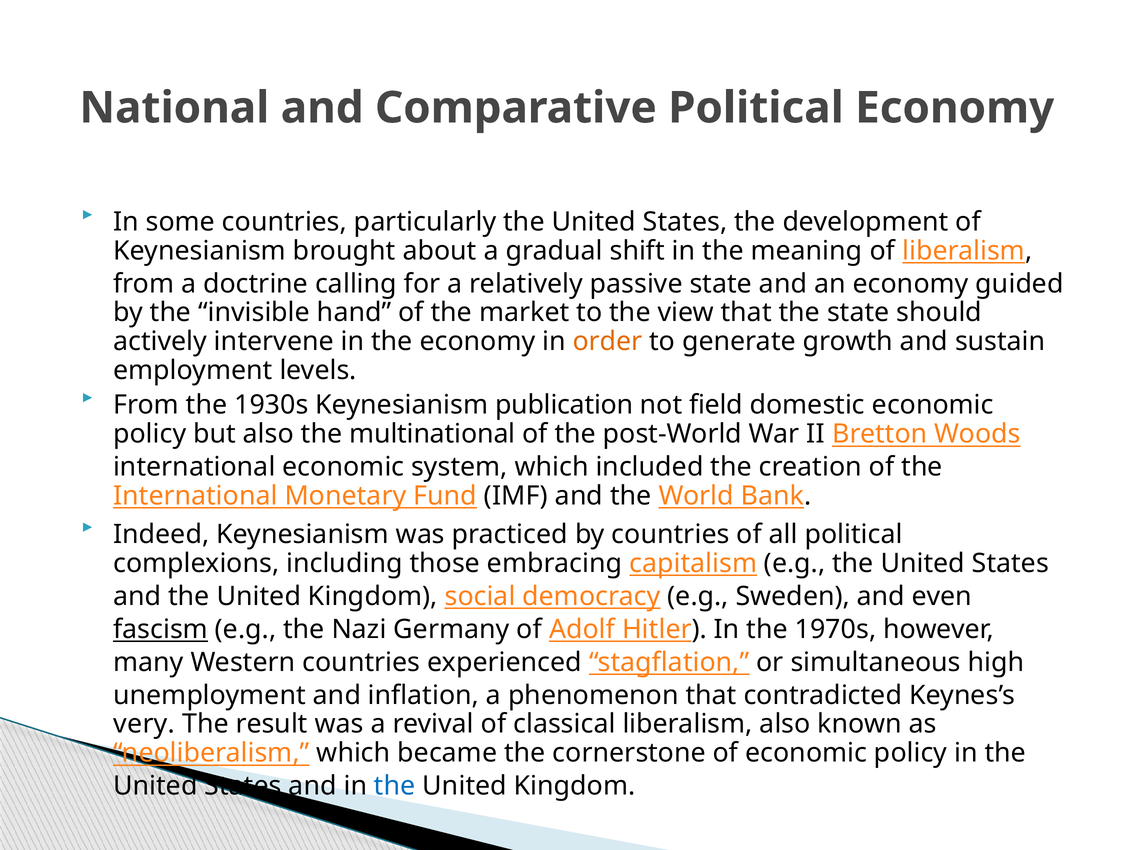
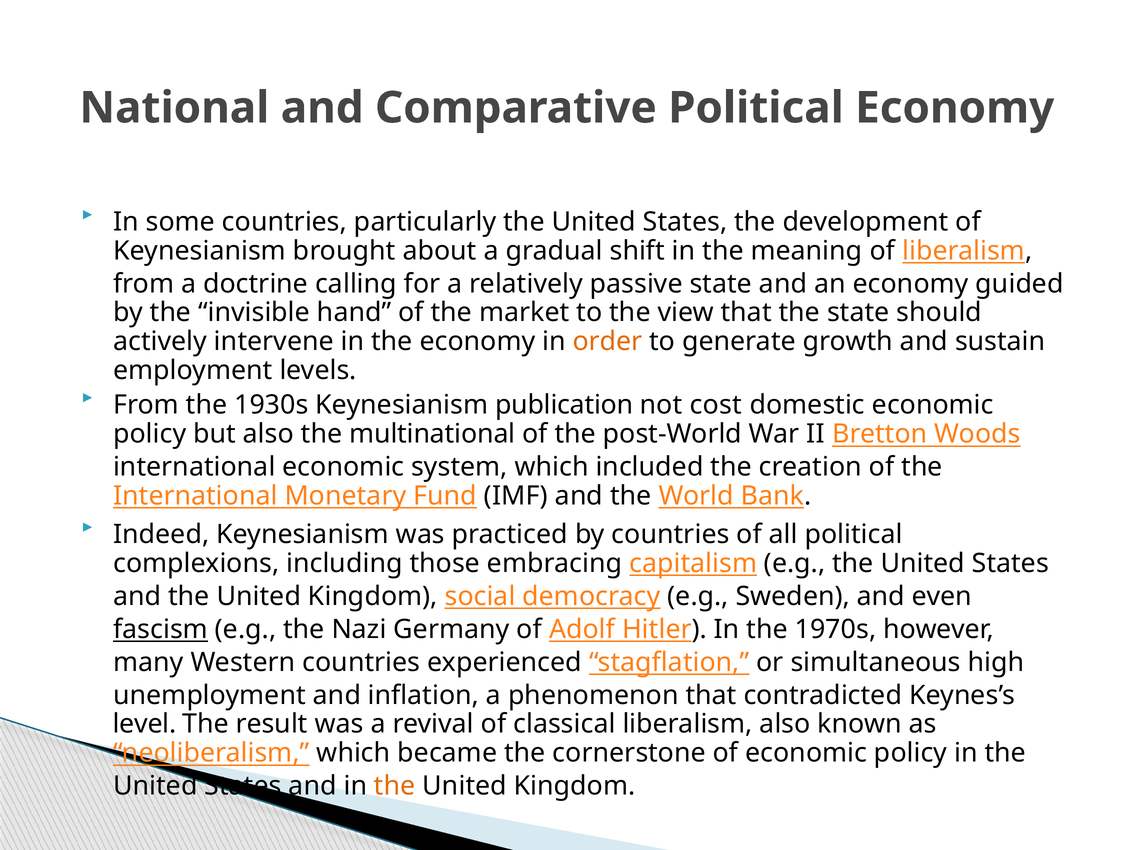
field: field -> cost (716, 405)
very: very -> level (144, 725)
the colour: blue -> orange (395, 786)
